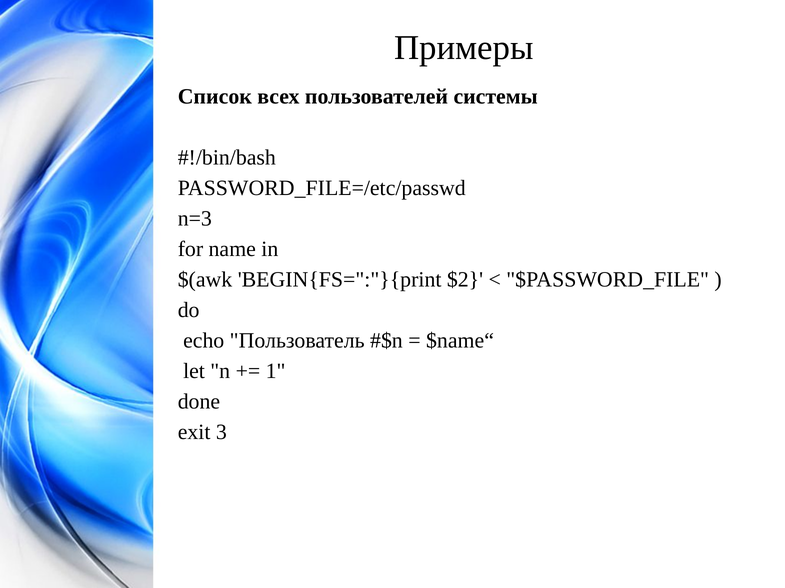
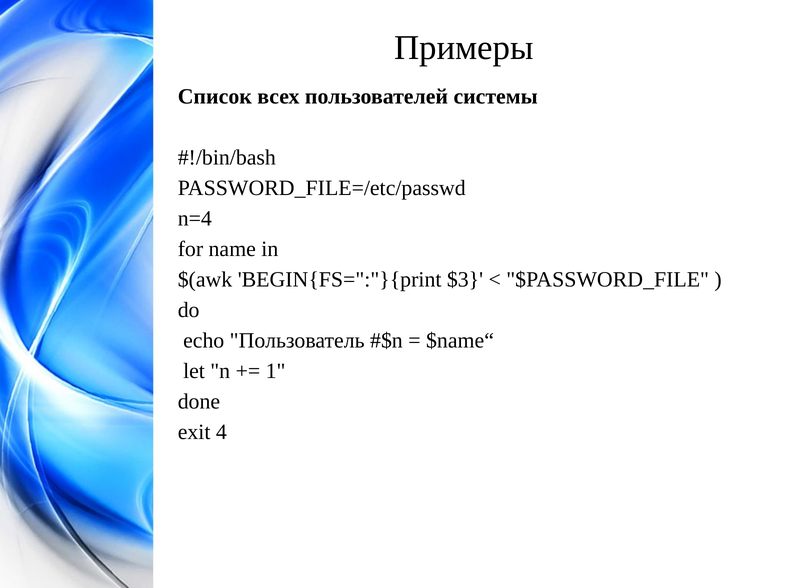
n=3: n=3 -> n=4 (195, 219)
$2: $2 -> $3 (465, 280)
3: 3 -> 4 (221, 433)
